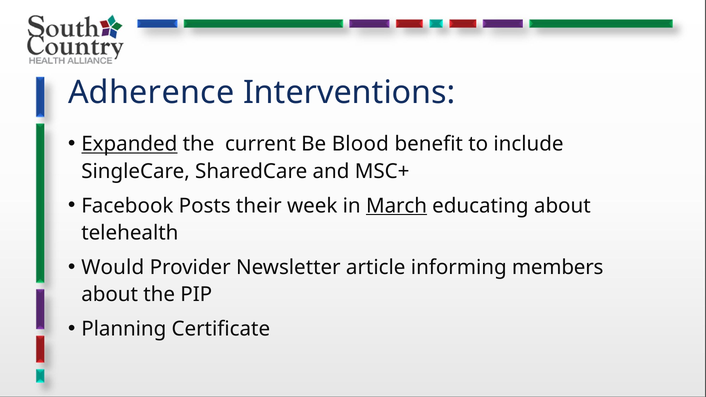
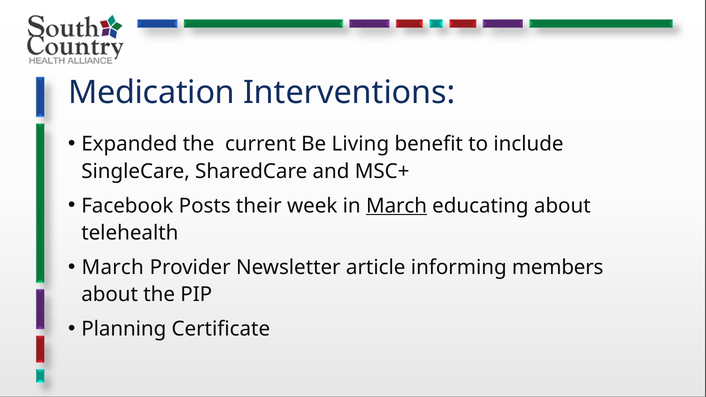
Adherence: Adherence -> Medication (151, 93)
Expanded underline: present -> none (129, 144)
Blood: Blood -> Living (360, 144)
Would: Would -> March (113, 267)
